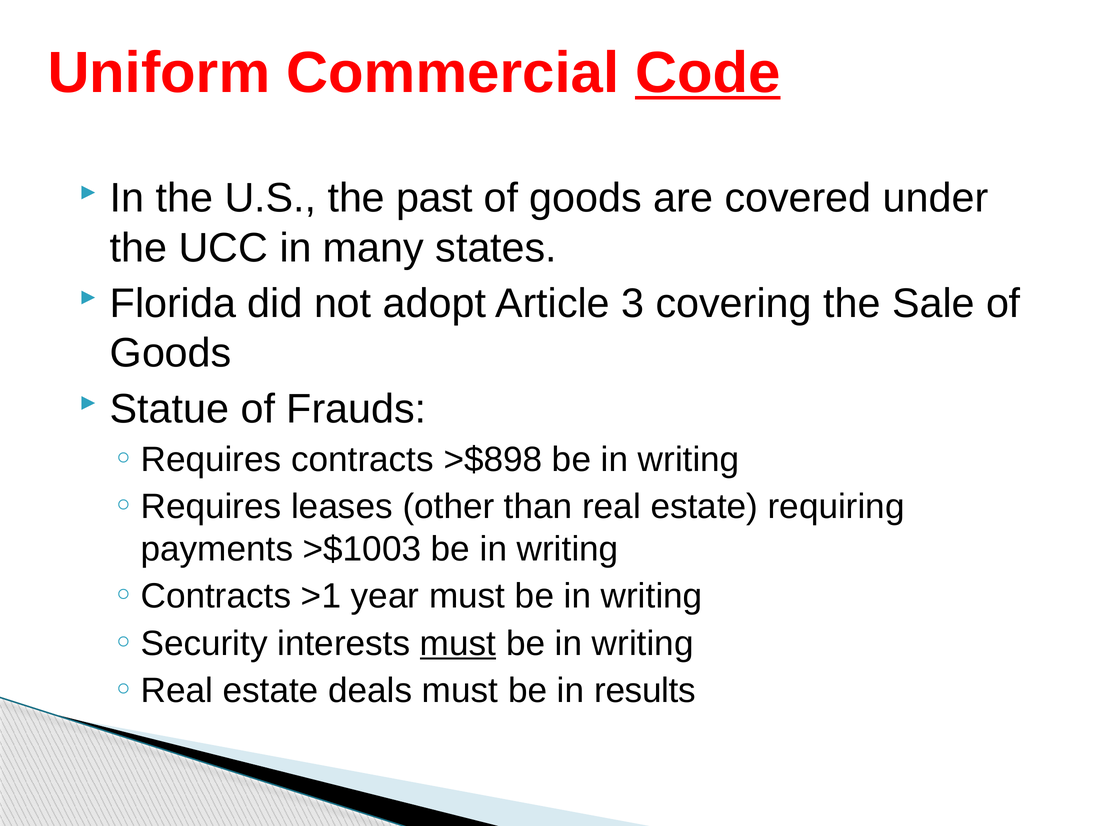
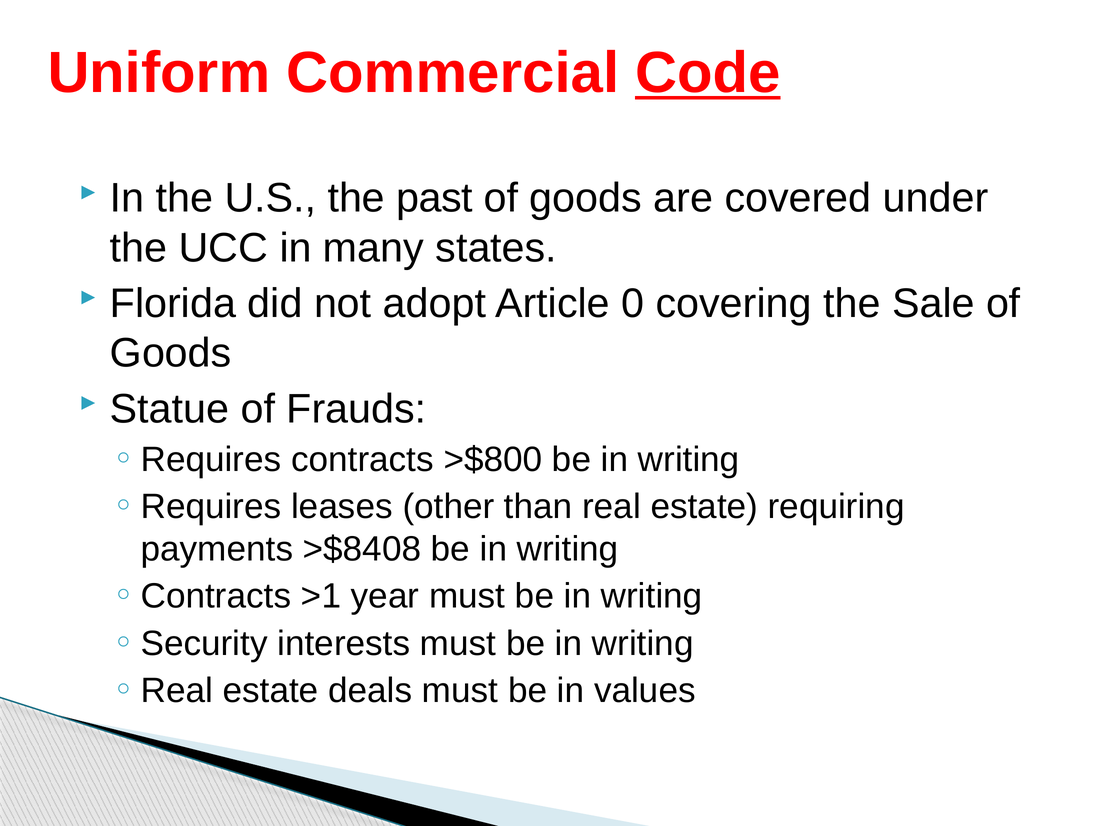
3: 3 -> 0 (633, 304)
>$898: >$898 -> >$800 (493, 459)
>$1003: >$1003 -> >$8408 (362, 549)
must underline: present -> none (458, 643)
results: results -> values (645, 691)
